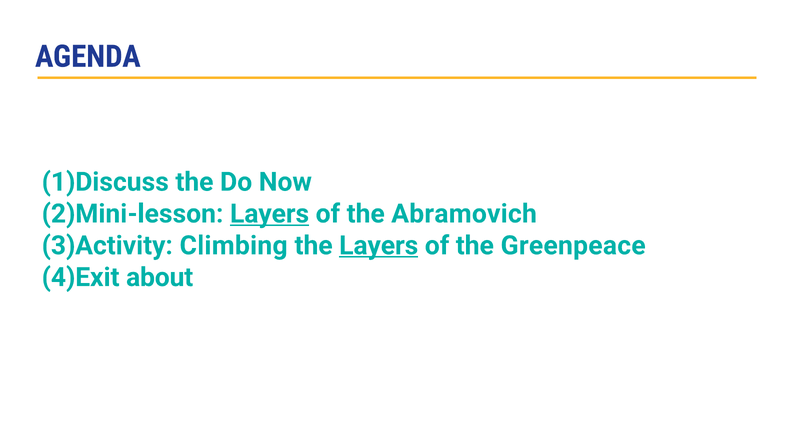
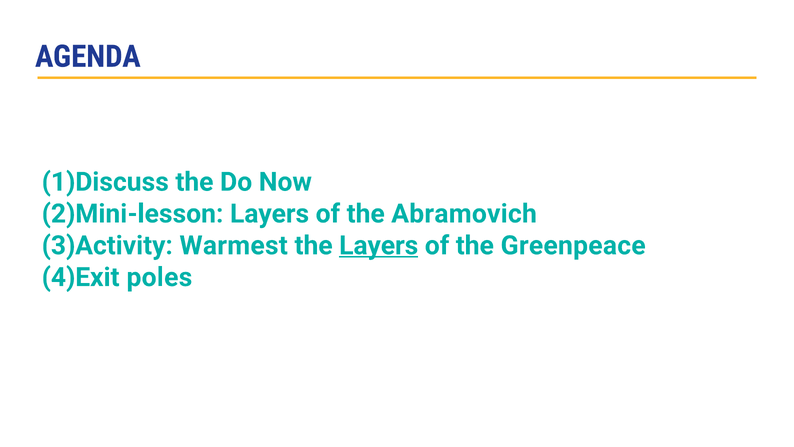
Layers underline: present -> none (270, 214)
Climbing: Climbing -> Warmest (234, 245)
about: about -> poles (159, 277)
